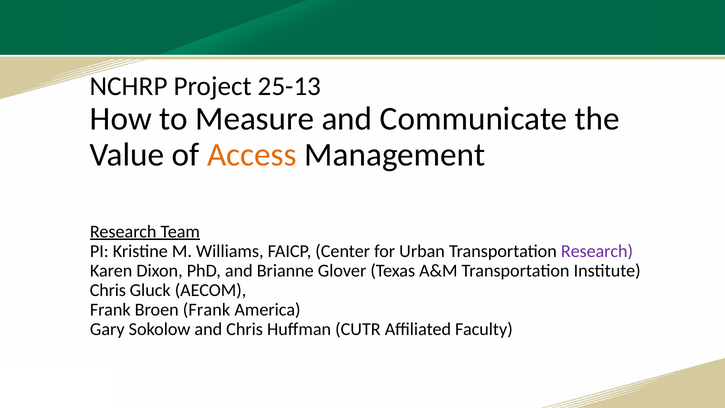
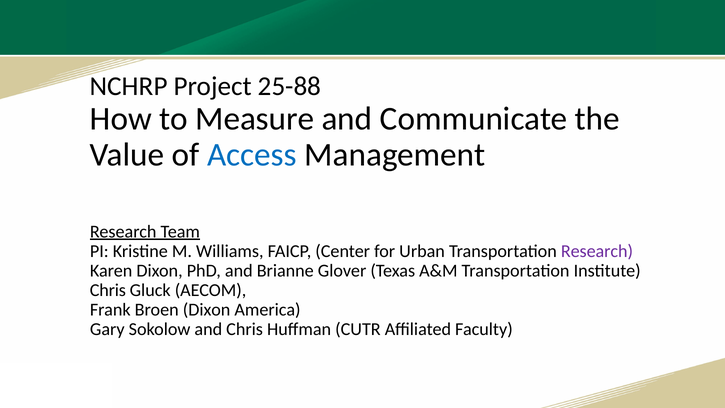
25-13: 25-13 -> 25-88 (290, 86)
Access colour: orange -> blue (252, 155)
Broen Frank: Frank -> Dixon (207, 310)
